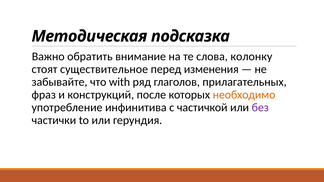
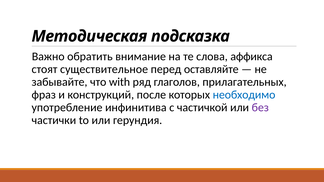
колонку: колонку -> аффикса (252, 57)
изменения: изменения -> оставляйте (211, 69)
необходимо colour: orange -> blue (244, 95)
